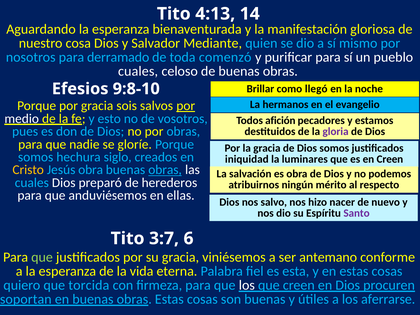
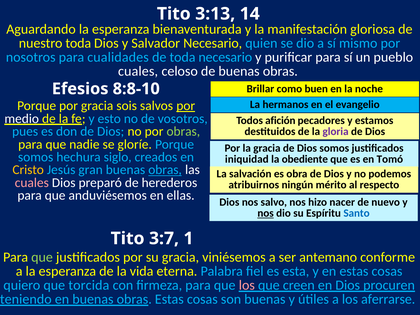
4:13: 4:13 -> 3:13 (215, 14)
nuestro cosa: cosa -> toda (78, 43)
Salvador Mediante: Mediante -> Necesario (213, 43)
derramado: derramado -> cualidades (118, 57)
toda comenzó: comenzó -> necesario (225, 57)
llegó: llegó -> buen (316, 89)
9:8-10: 9:8-10 -> 8:8-10 (136, 89)
obras colour: light blue -> light green (183, 131)
luminares: luminares -> obediente (305, 159)
en Creen: Creen -> Tomó (390, 159)
Jesús obra: obra -> gran (91, 170)
cuales colour: light blue -> pink (32, 183)
nos underline: none -> present (266, 213)
Santo colour: purple -> blue (357, 213)
6: 6 -> 1 (189, 238)
los colour: white -> pink (247, 285)
soportan: soportan -> teniendo (26, 299)
